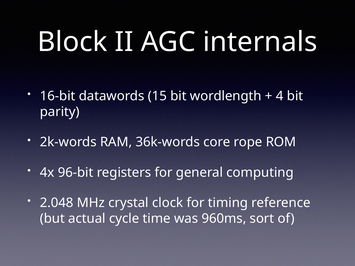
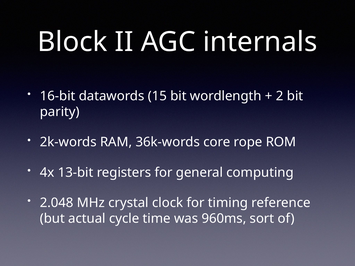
4: 4 -> 2 (280, 96)
96-bit: 96-bit -> 13-bit (76, 173)
